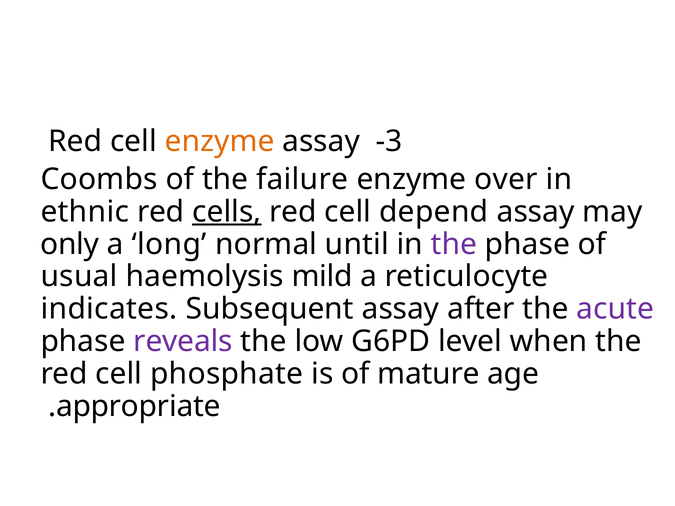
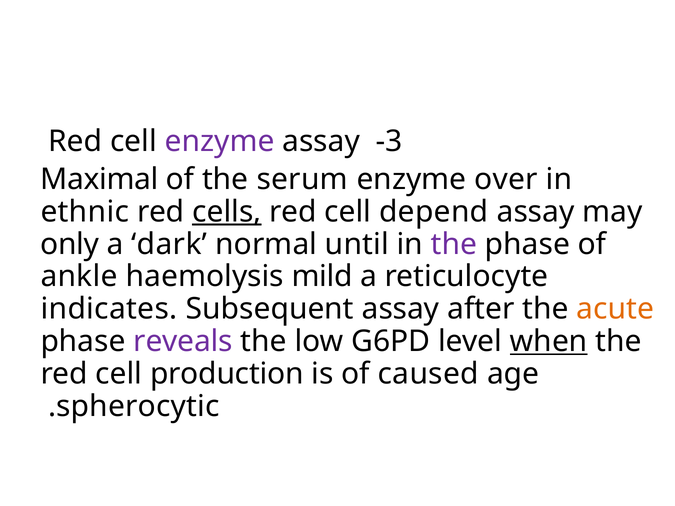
enzyme colour: orange -> purple (220, 142)
Coombs: Coombs -> Maximal (99, 179)
failure: failure -> serum (302, 179)
long: long -> dark (169, 244)
usual: usual -> ankle (79, 277)
acute colour: purple -> orange (615, 309)
when underline: none -> present (549, 342)
phosphate: phosphate -> production (227, 374)
mature: mature -> caused (428, 374)
appropriate: appropriate -> spherocytic (138, 406)
